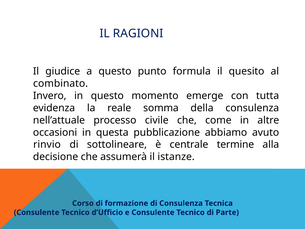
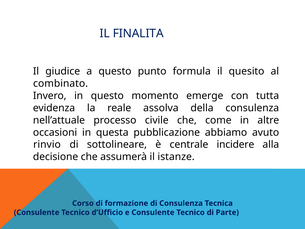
RAGIONI: RAGIONI -> FINALITA (138, 34)
somma: somma -> assolva (161, 108)
termine: termine -> incidere (235, 144)
